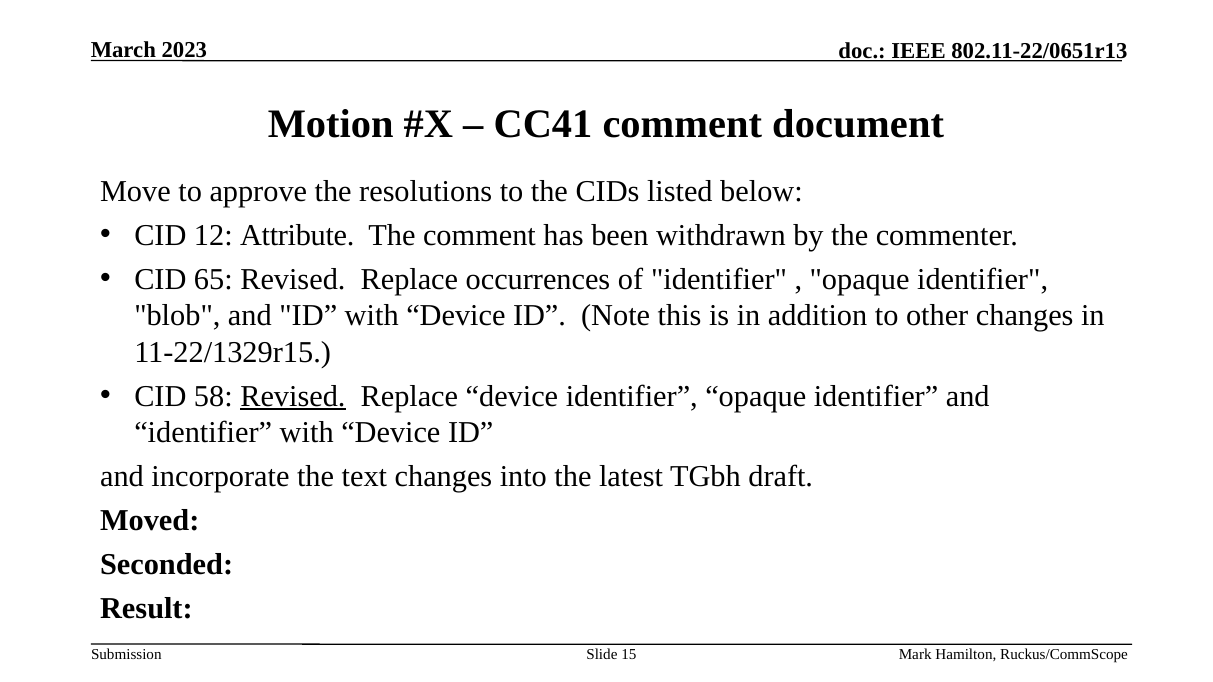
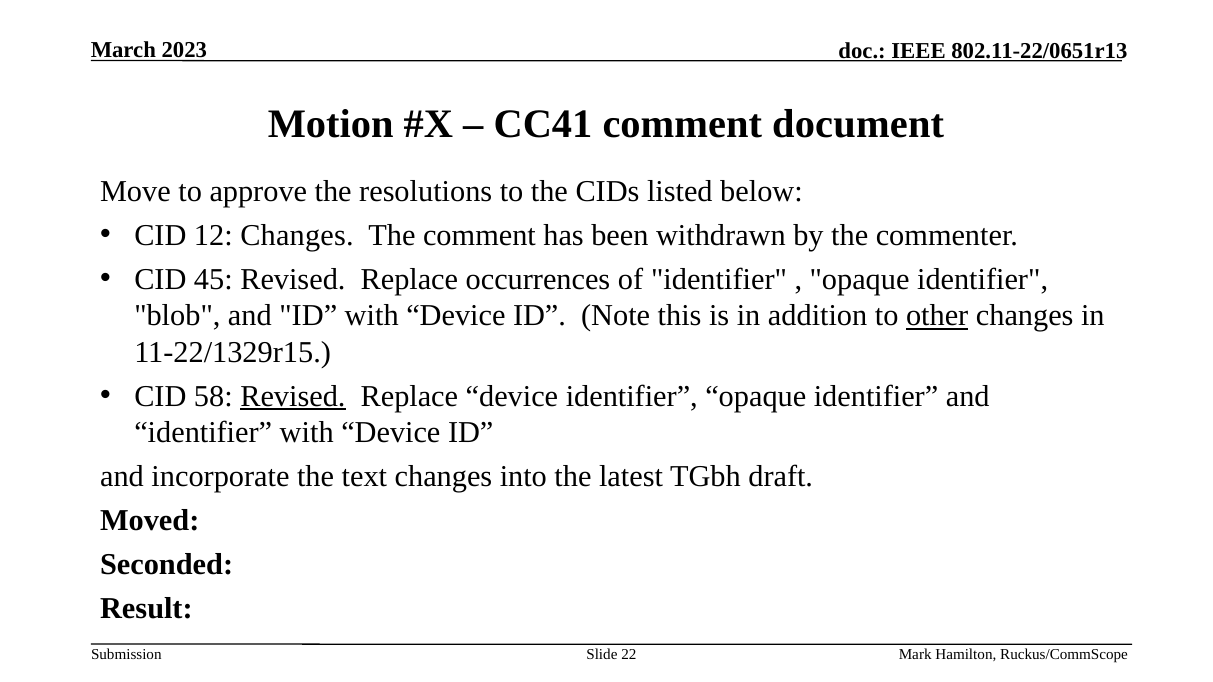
12 Attribute: Attribute -> Changes (297, 236)
65: 65 -> 45 (213, 280)
other underline: none -> present (937, 316)
15: 15 -> 22 (629, 654)
